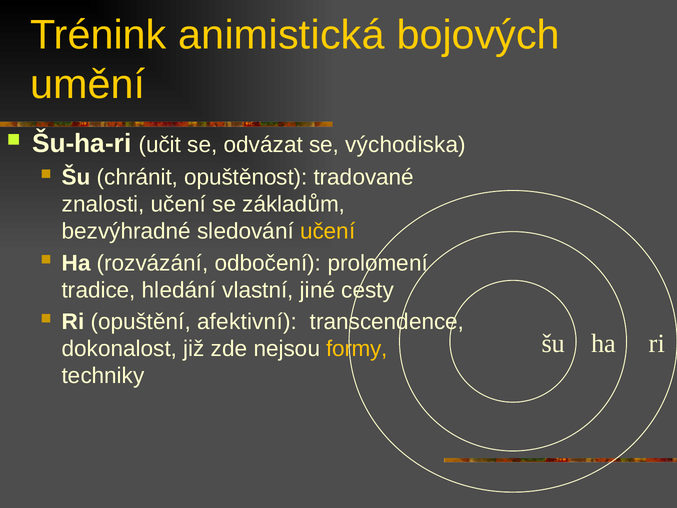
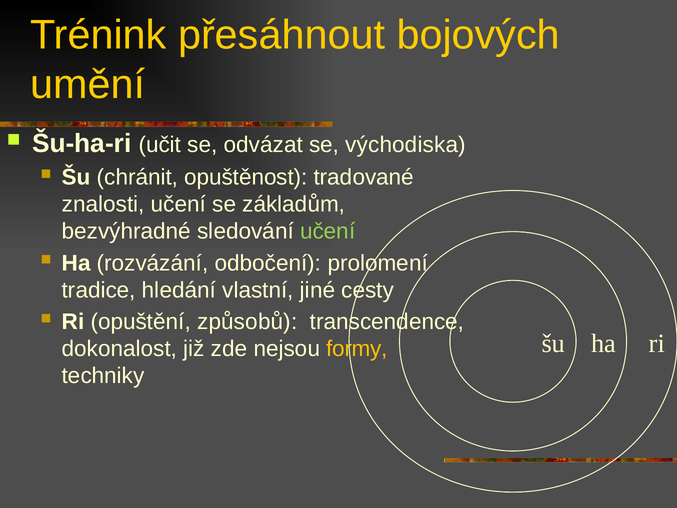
animistická: animistická -> přesáhnout (282, 35)
učení colour: yellow -> light green (328, 231)
afektivní: afektivní -> způsobů (247, 322)
